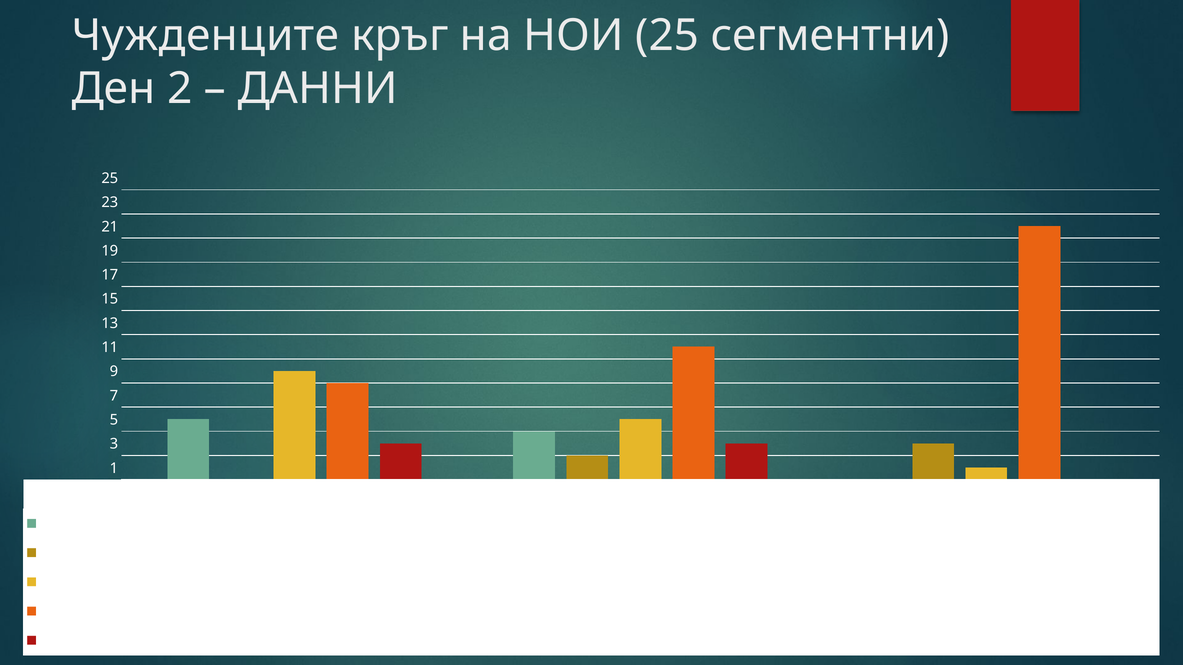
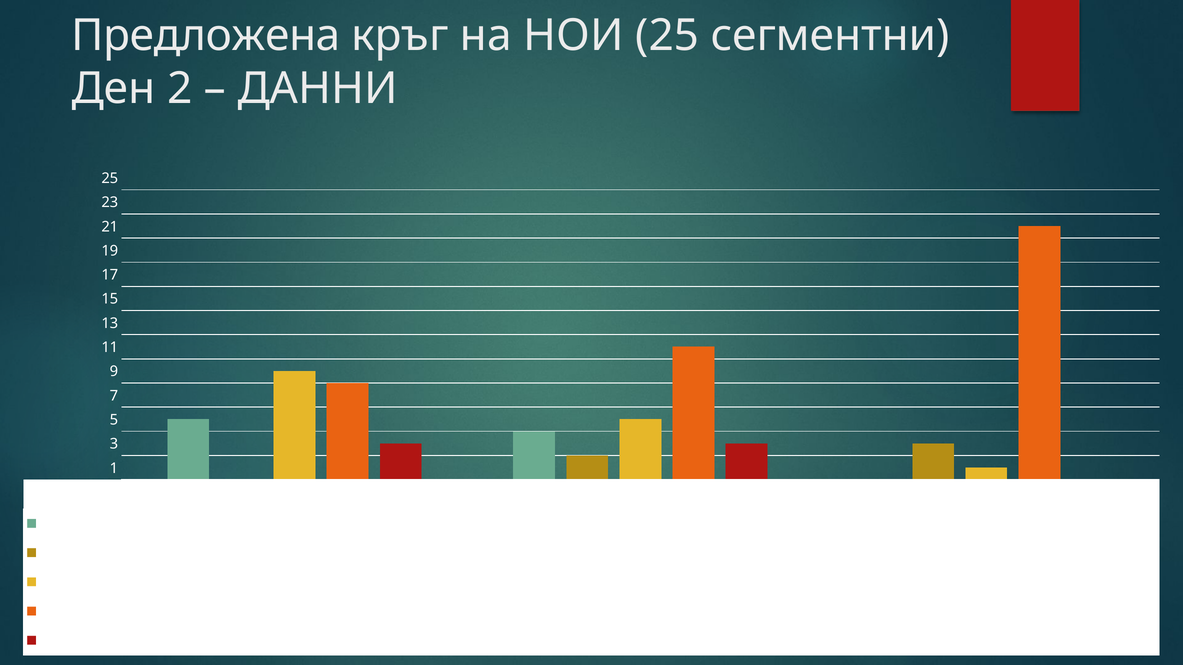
Чужденците: Чужденците -> Предложена (206, 36)
